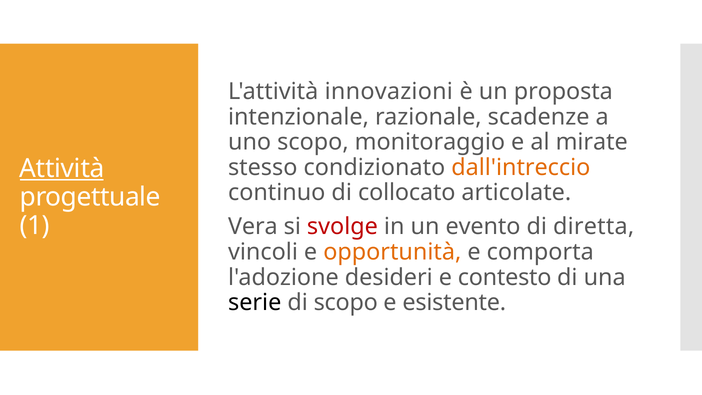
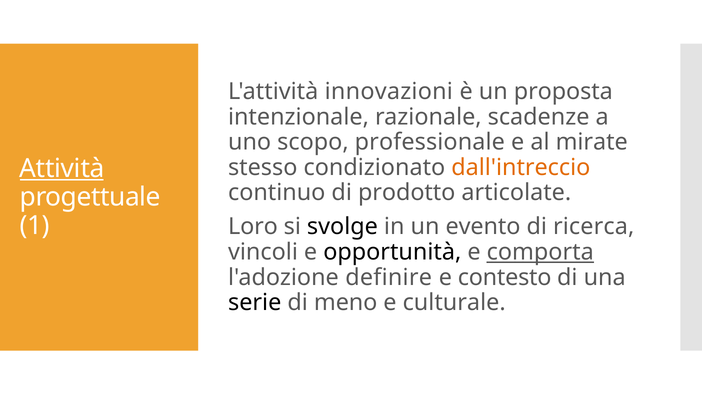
monitoraggio: monitoraggio -> professionale (430, 142)
collocato: collocato -> prodotto (407, 193)
Vera: Vera -> Loro (253, 227)
svolge colour: red -> black (342, 227)
diretta: diretta -> ricerca (594, 227)
opportunità colour: orange -> black (392, 252)
comporta underline: none -> present (540, 252)
desideri: desideri -> definire (389, 277)
di scopo: scopo -> meno (346, 303)
esistente: esistente -> culturale (454, 303)
